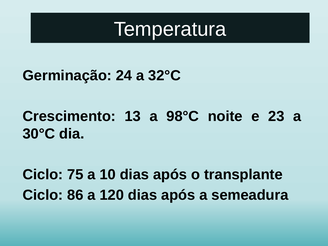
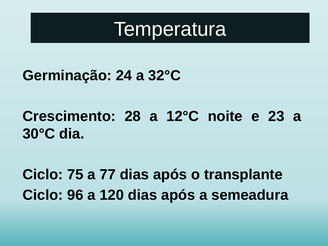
13: 13 -> 28 (133, 116)
98°C: 98°C -> 12°C (183, 116)
10: 10 -> 77 (108, 175)
86: 86 -> 96 (75, 195)
